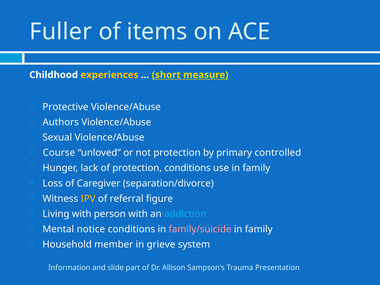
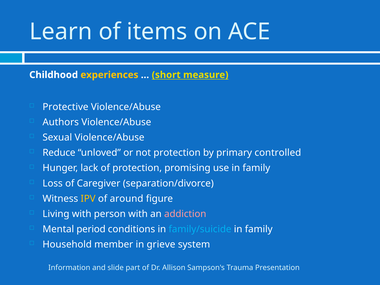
Fuller: Fuller -> Learn (61, 32)
Course: Course -> Reduce (59, 153)
protection conditions: conditions -> promising (187, 168)
referral: referral -> around (127, 199)
addiction colour: light blue -> pink (185, 214)
notice: notice -> period (91, 229)
family/suicide colour: pink -> light blue (200, 229)
